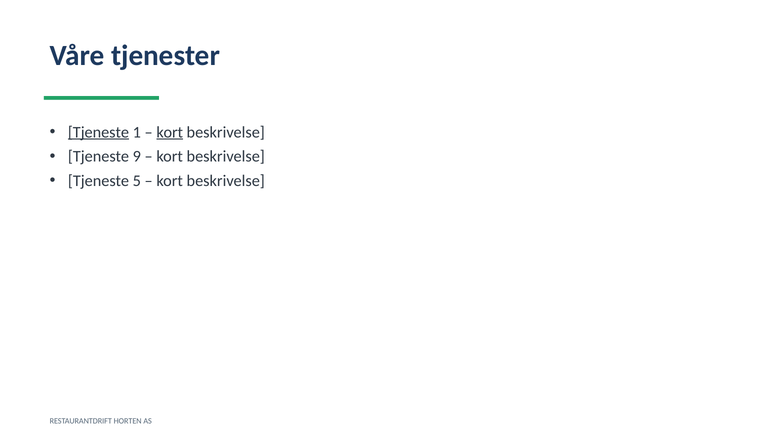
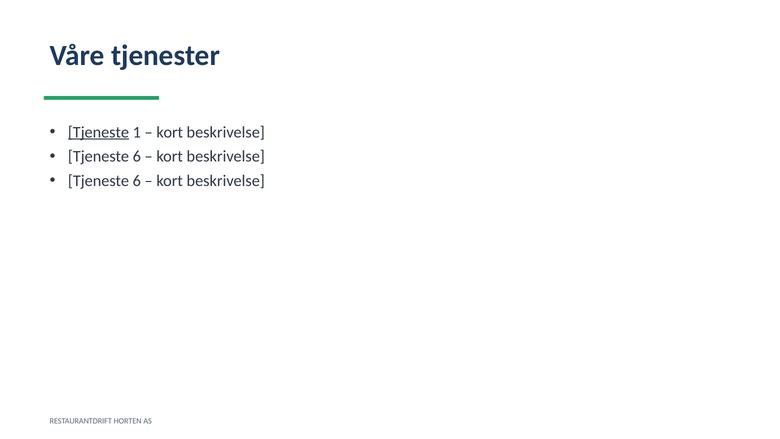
kort underline: present -> none (170, 132)
9: 9 -> 6 (137, 156)
5: 5 -> 6 (137, 181)
